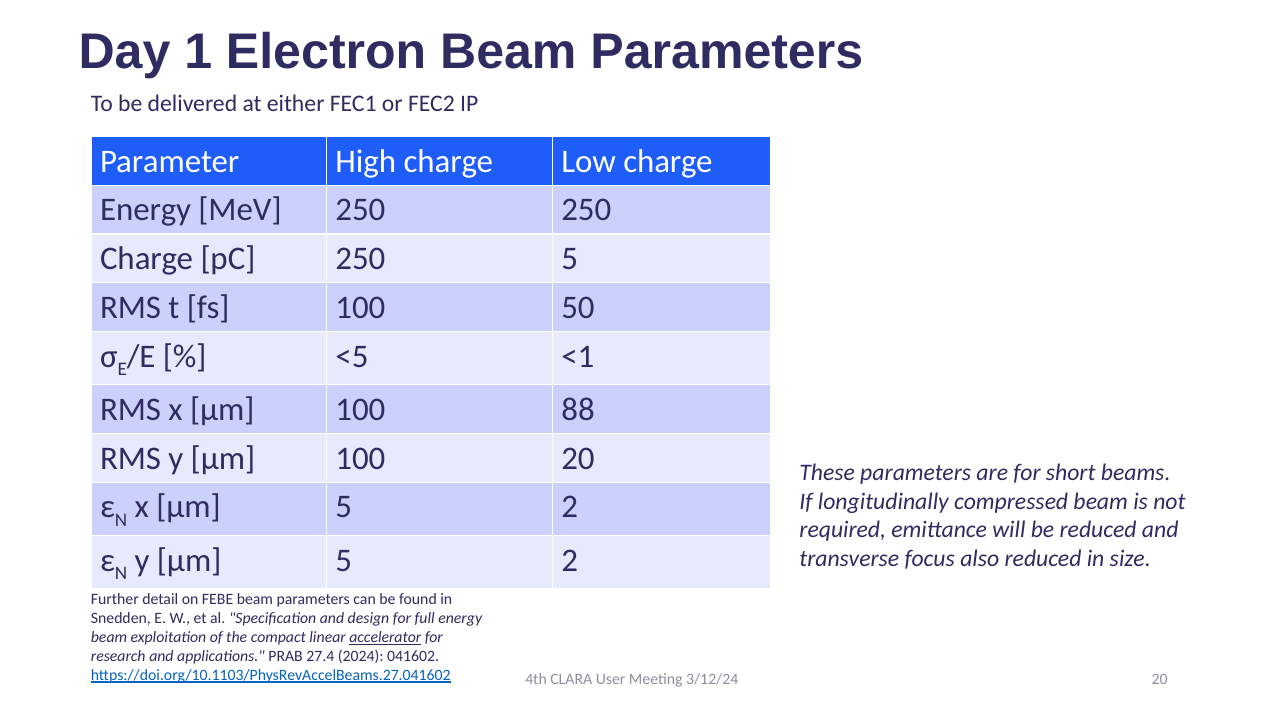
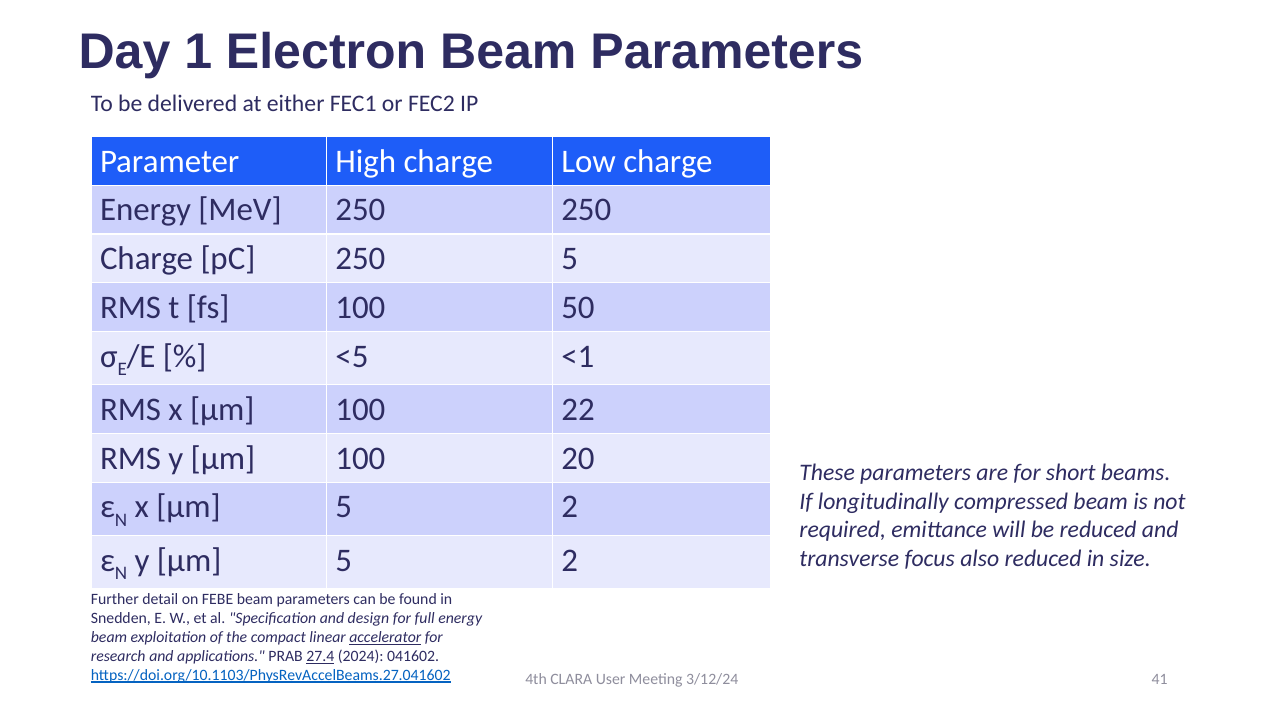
88: 88 -> 22 (578, 409)
27.4 underline: none -> present (320, 656)
3/12/24 20: 20 -> 41 (1160, 679)
